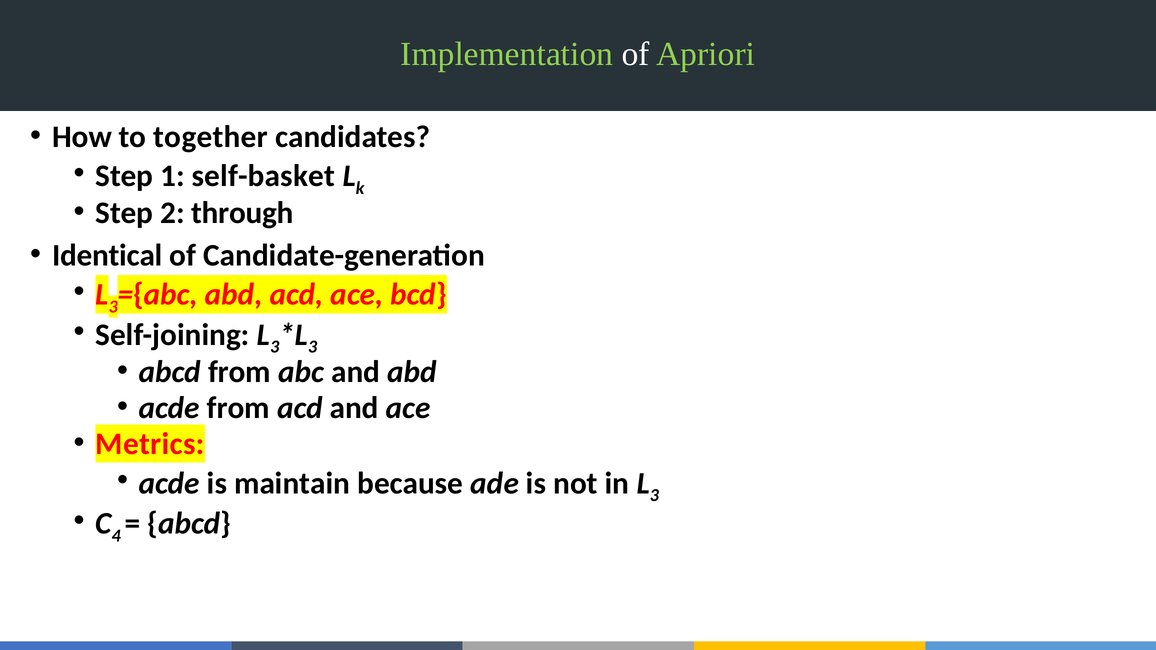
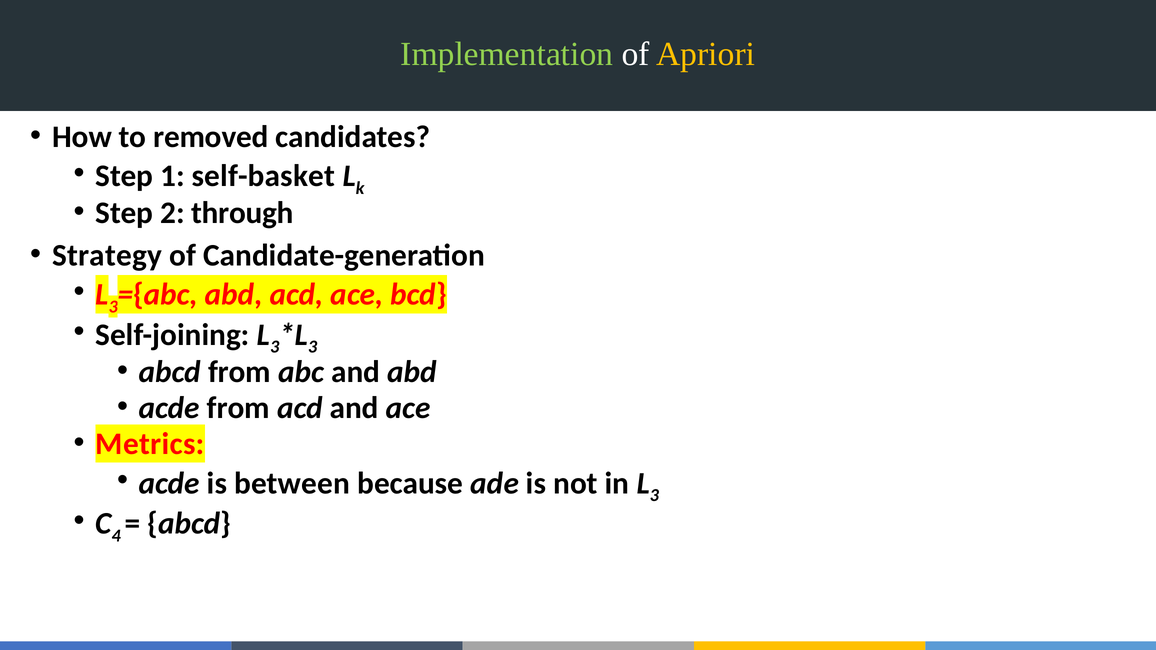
Apriori colour: light green -> yellow (706, 54)
together: together -> removed (211, 137)
Identical: Identical -> Strategy (107, 255)
maintain: maintain -> between (292, 483)
